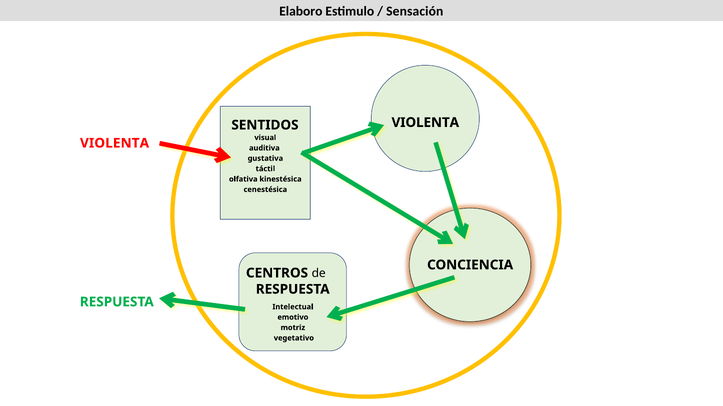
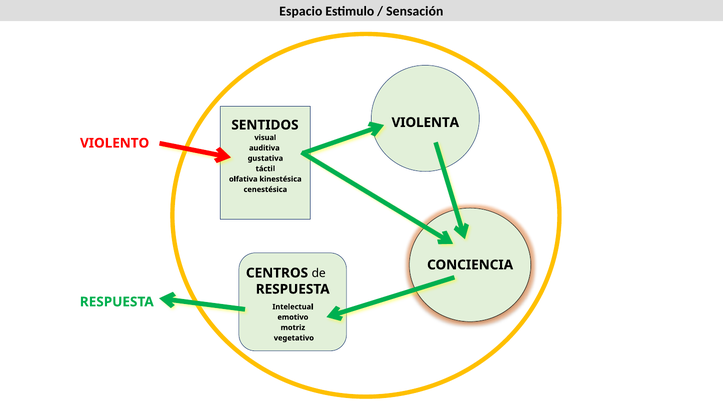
Elaboro: Elaboro -> Espacio (301, 11)
VIOLENTA: VIOLENTA -> VIOLENTO (115, 143)
